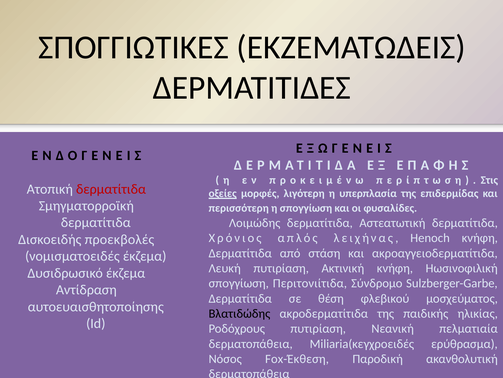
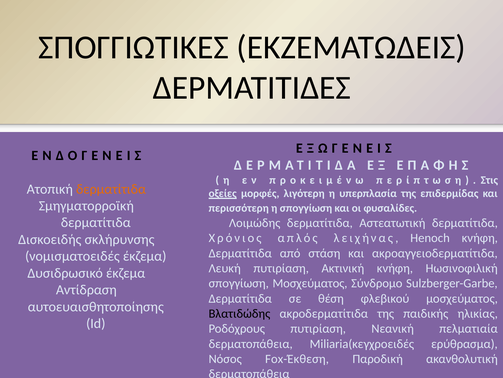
δερματίτιδα colour: red -> orange (111, 189)
προεκβολές: προεκβολές -> σκλήρυνσης (119, 239)
σπογγίωση Περιτονιίτιδα: Περιτονιίτιδα -> Μοσχεύματος (310, 283)
